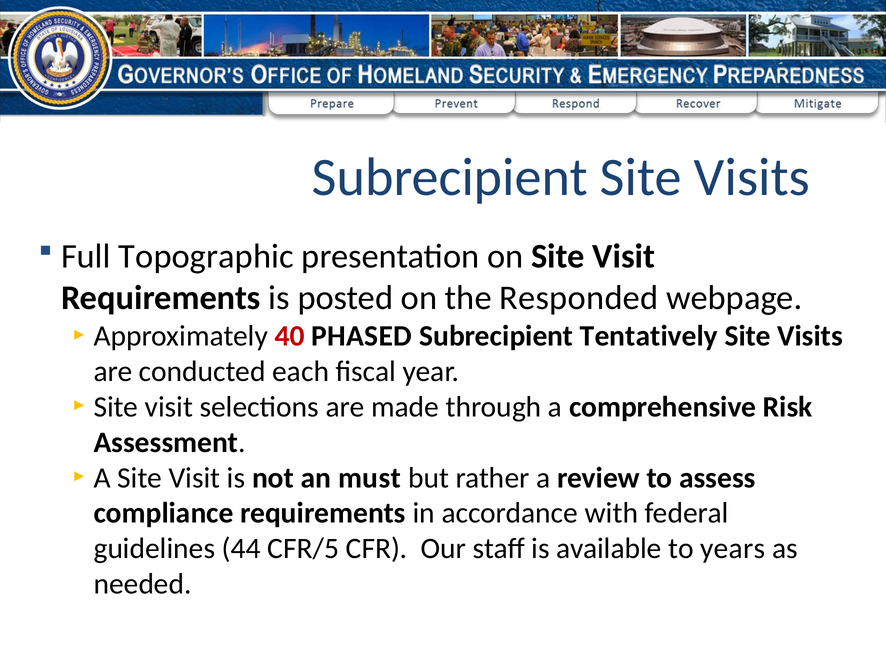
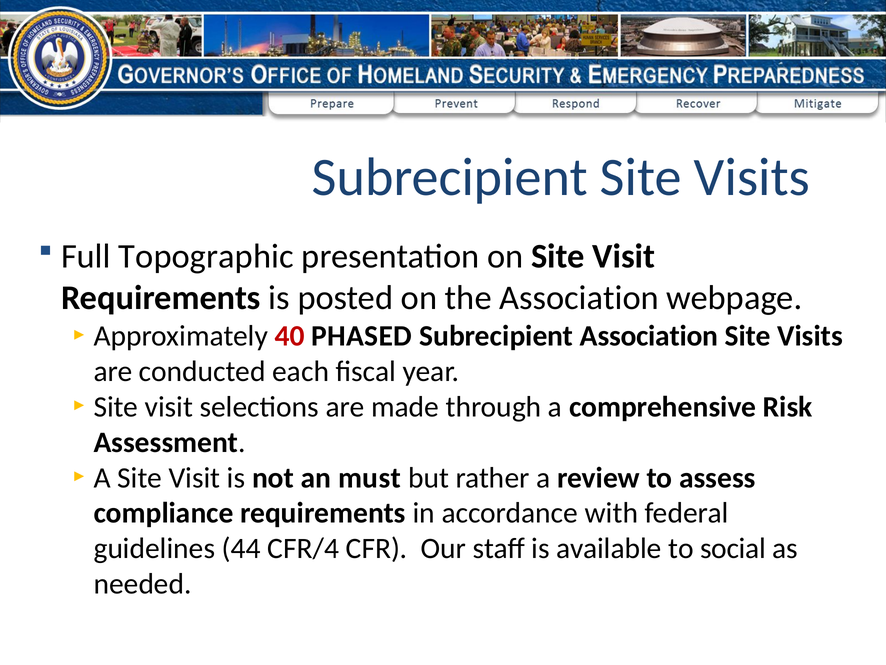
the Responded: Responded -> Association (579, 298)
Subrecipient Tentatively: Tentatively -> Association (649, 336)
CFR/5: CFR/5 -> CFR/4 (303, 548)
years: years -> social (733, 548)
